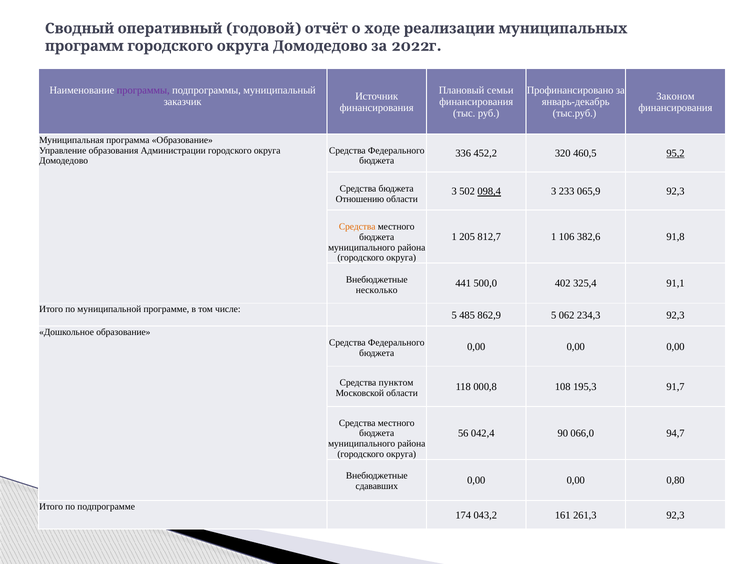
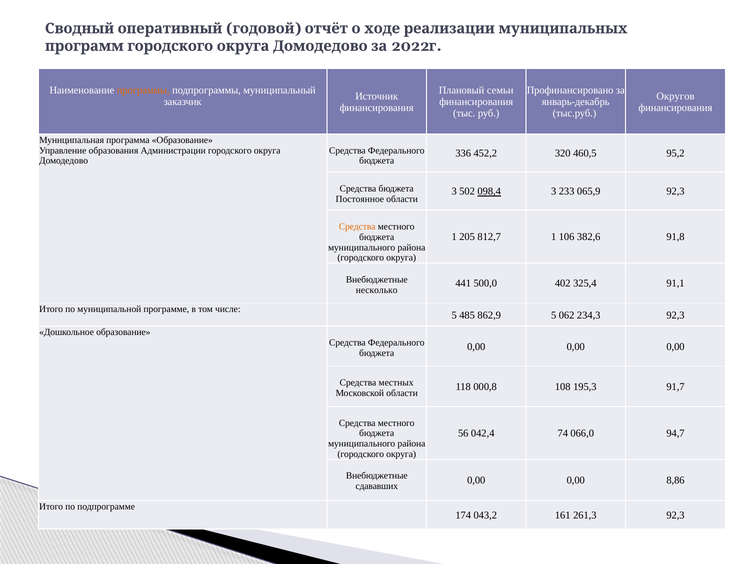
программы colour: purple -> orange (143, 90)
Законом: Законом -> Округов (675, 96)
95,2 underline: present -> none (675, 153)
Отношению: Отношению -> Постоянное (360, 199)
пунктом: пунктом -> местных (396, 383)
90: 90 -> 74 (563, 433)
0,80: 0,80 -> 8,86 (675, 480)
